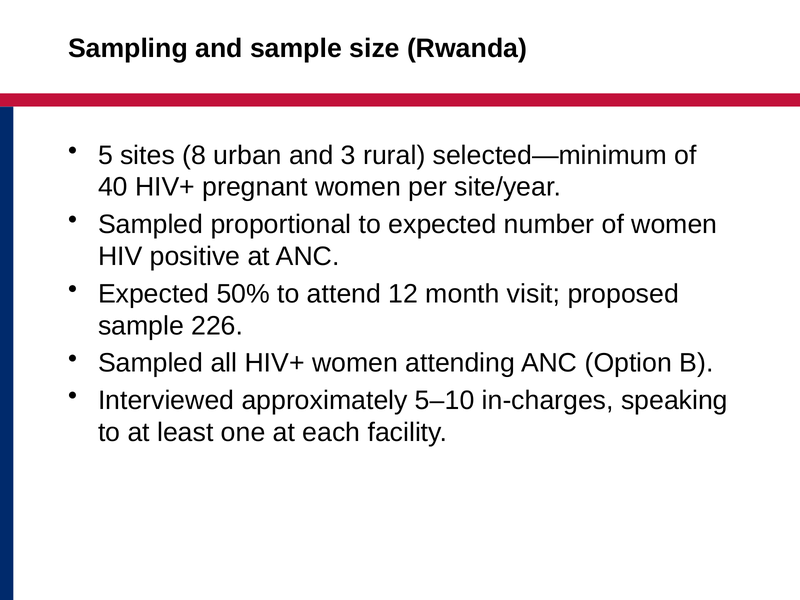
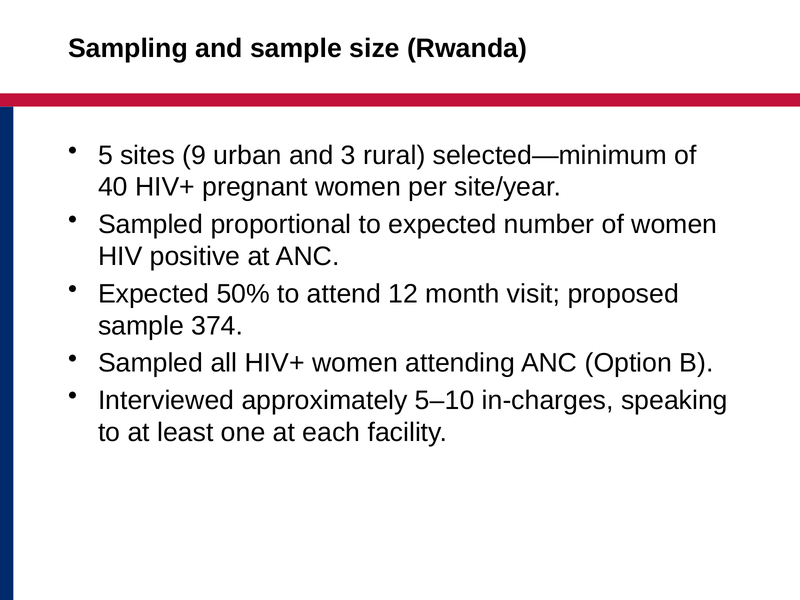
8: 8 -> 9 (194, 155)
226: 226 -> 374 (217, 326)
